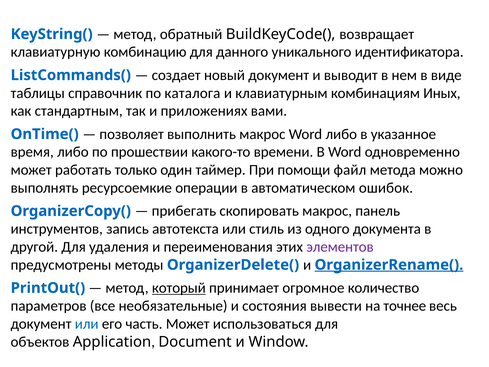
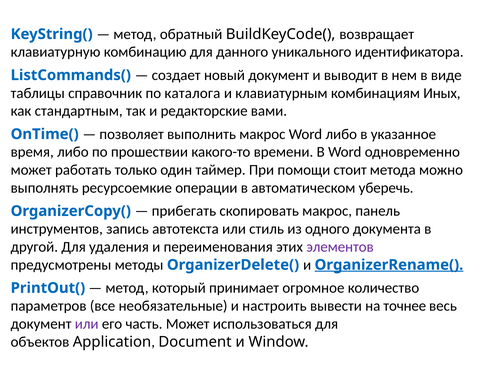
приложениях: приложениях -> редакторские (204, 111)
файл: файл -> стоит (350, 170)
ошибок: ошибок -> уберечь (386, 188)
который underline: present -> none (179, 288)
состояния: состояния -> настроить (274, 306)
или colour: blue -> purple (87, 324)
